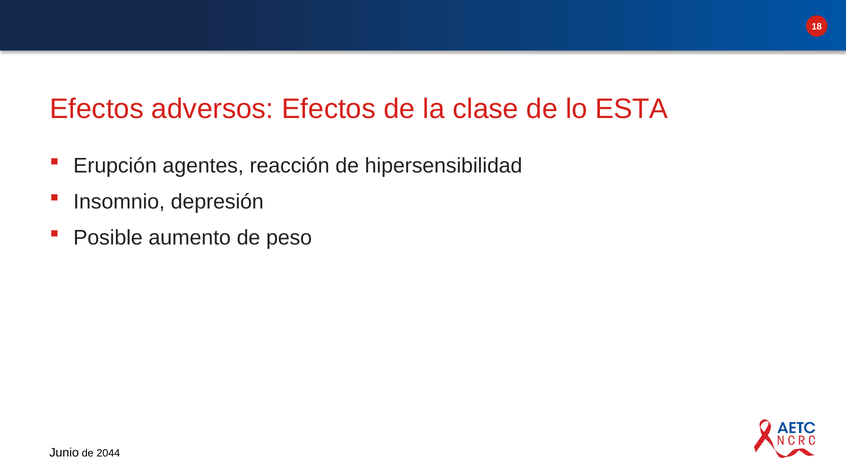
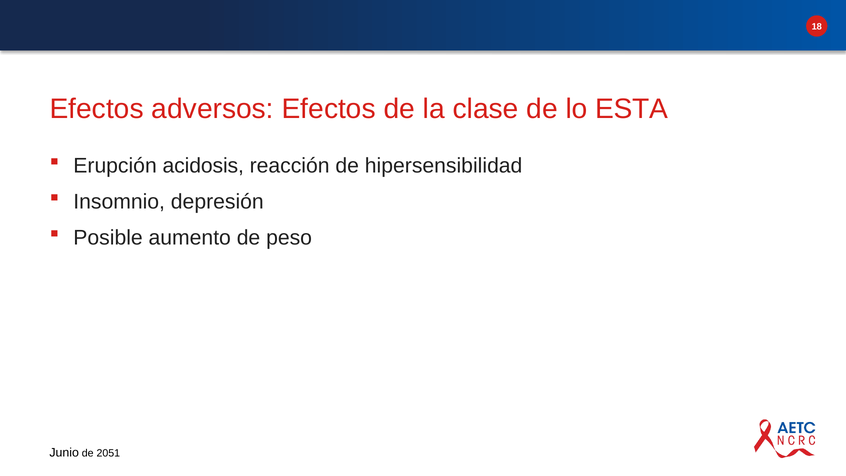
agentes: agentes -> acidosis (203, 166)
2044: 2044 -> 2051 (108, 453)
